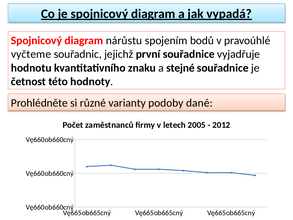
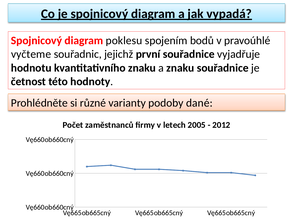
nárůstu: nárůstu -> poklesu (124, 40)
a stejné: stejné -> znaku (180, 68)
